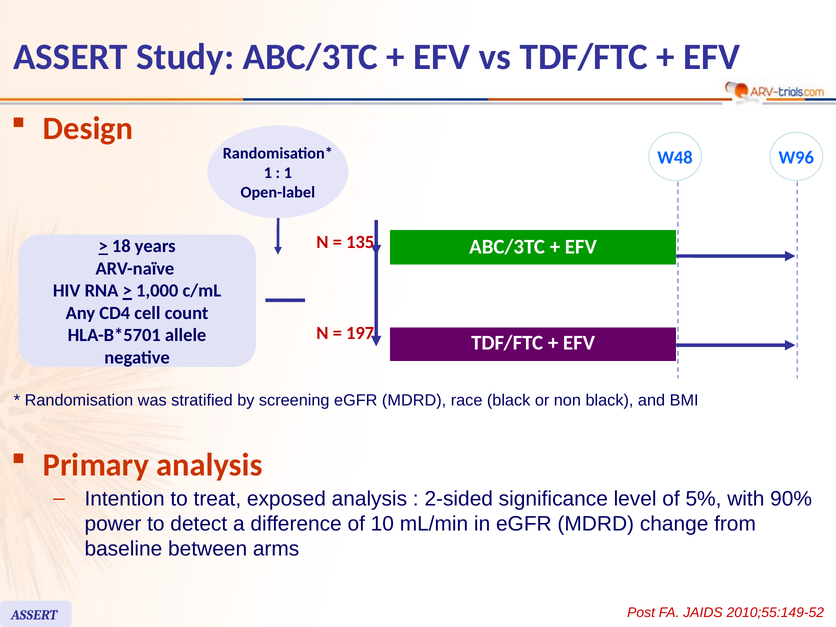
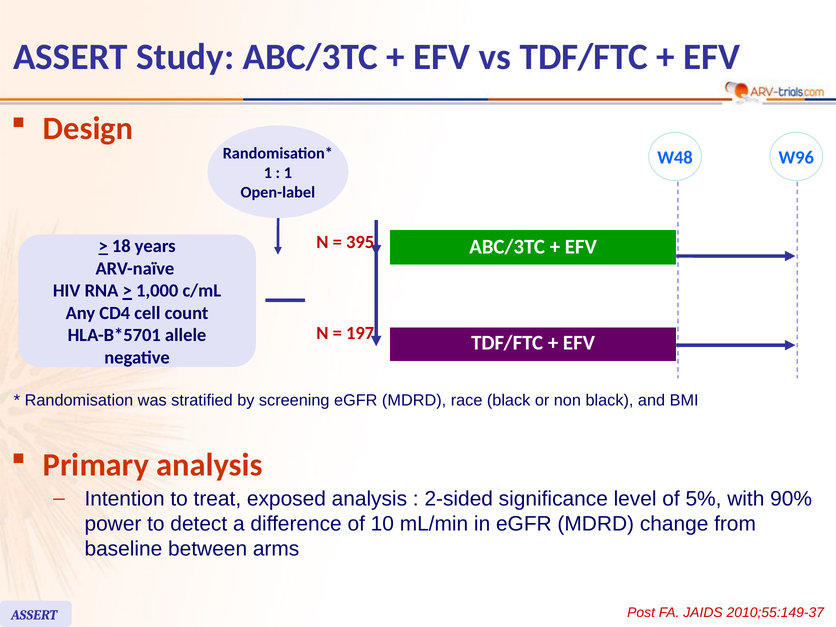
135: 135 -> 395 (360, 242)
2010;55:149-52: 2010;55:149-52 -> 2010;55:149-37 (775, 613)
